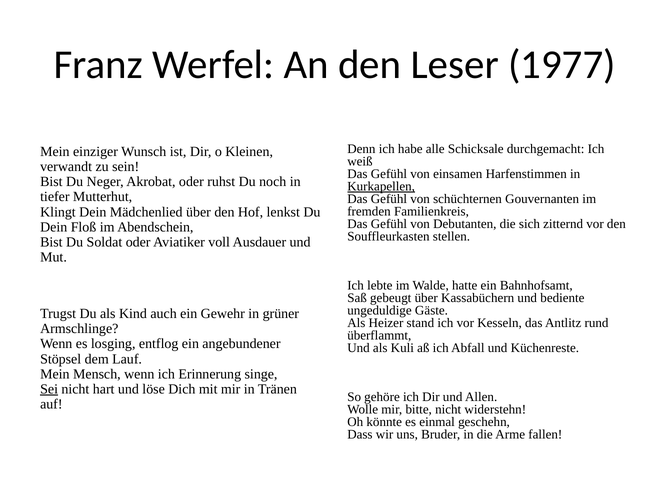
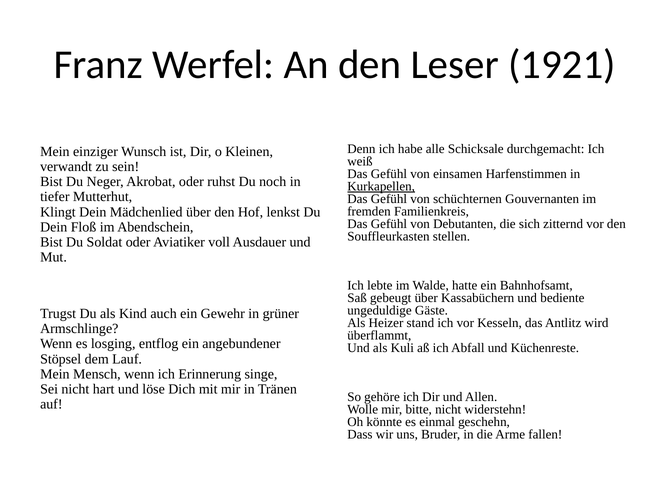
1977: 1977 -> 1921 (562, 65)
rund: rund -> wird (596, 323)
Sei underline: present -> none (49, 389)
